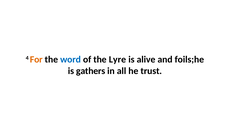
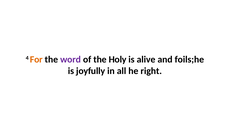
word colour: blue -> purple (71, 60)
Lyre: Lyre -> Holy (118, 60)
gathers: gathers -> joyfully (91, 71)
trust: trust -> right (151, 71)
